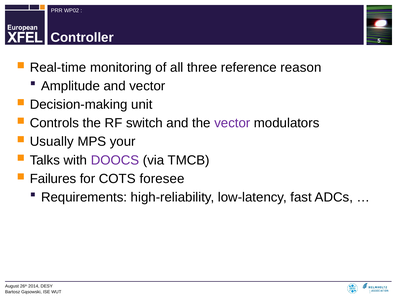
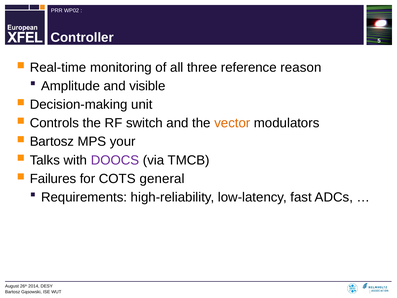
and vector: vector -> visible (147, 86)
vector colour: purple -> orange (232, 123)
Usually: Usually -> Bartosz (52, 141)
foresee: foresee -> general (162, 179)
